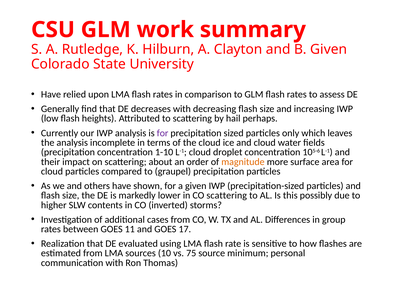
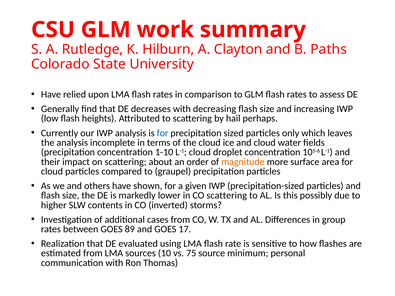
B Given: Given -> Paths (329, 49)
for colour: purple -> blue (163, 133)
11: 11 -> 89 (130, 229)
